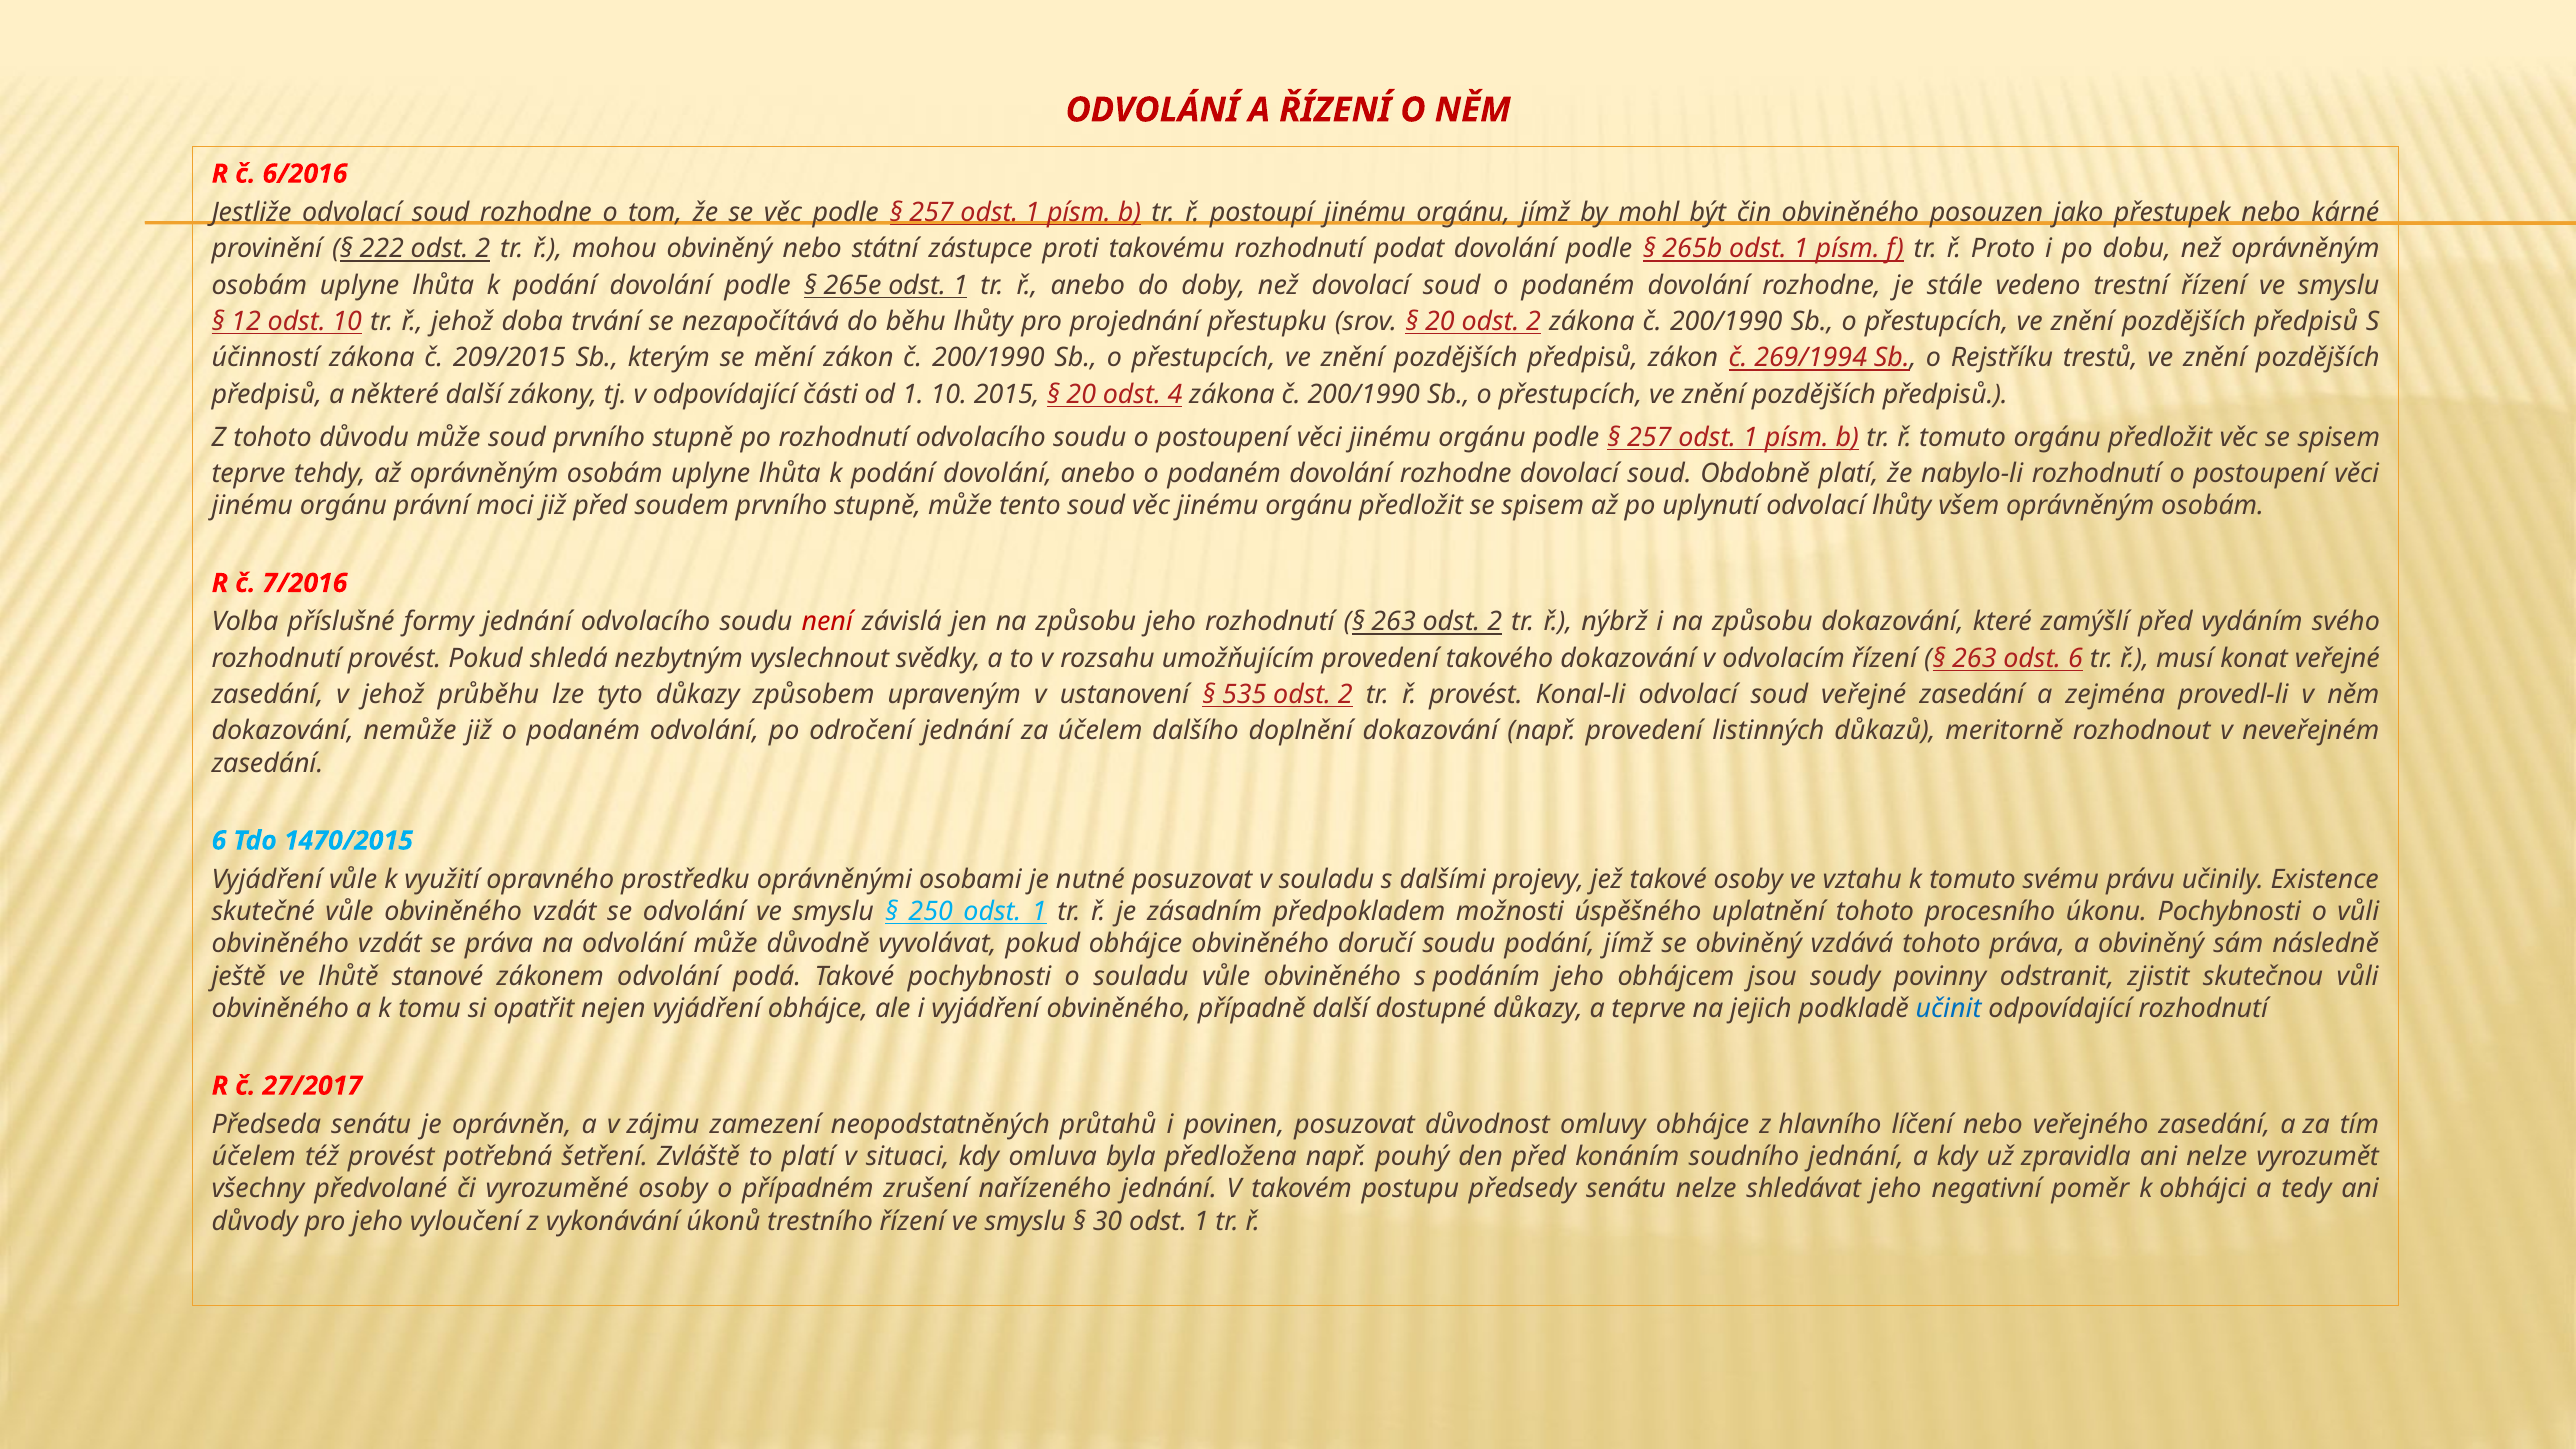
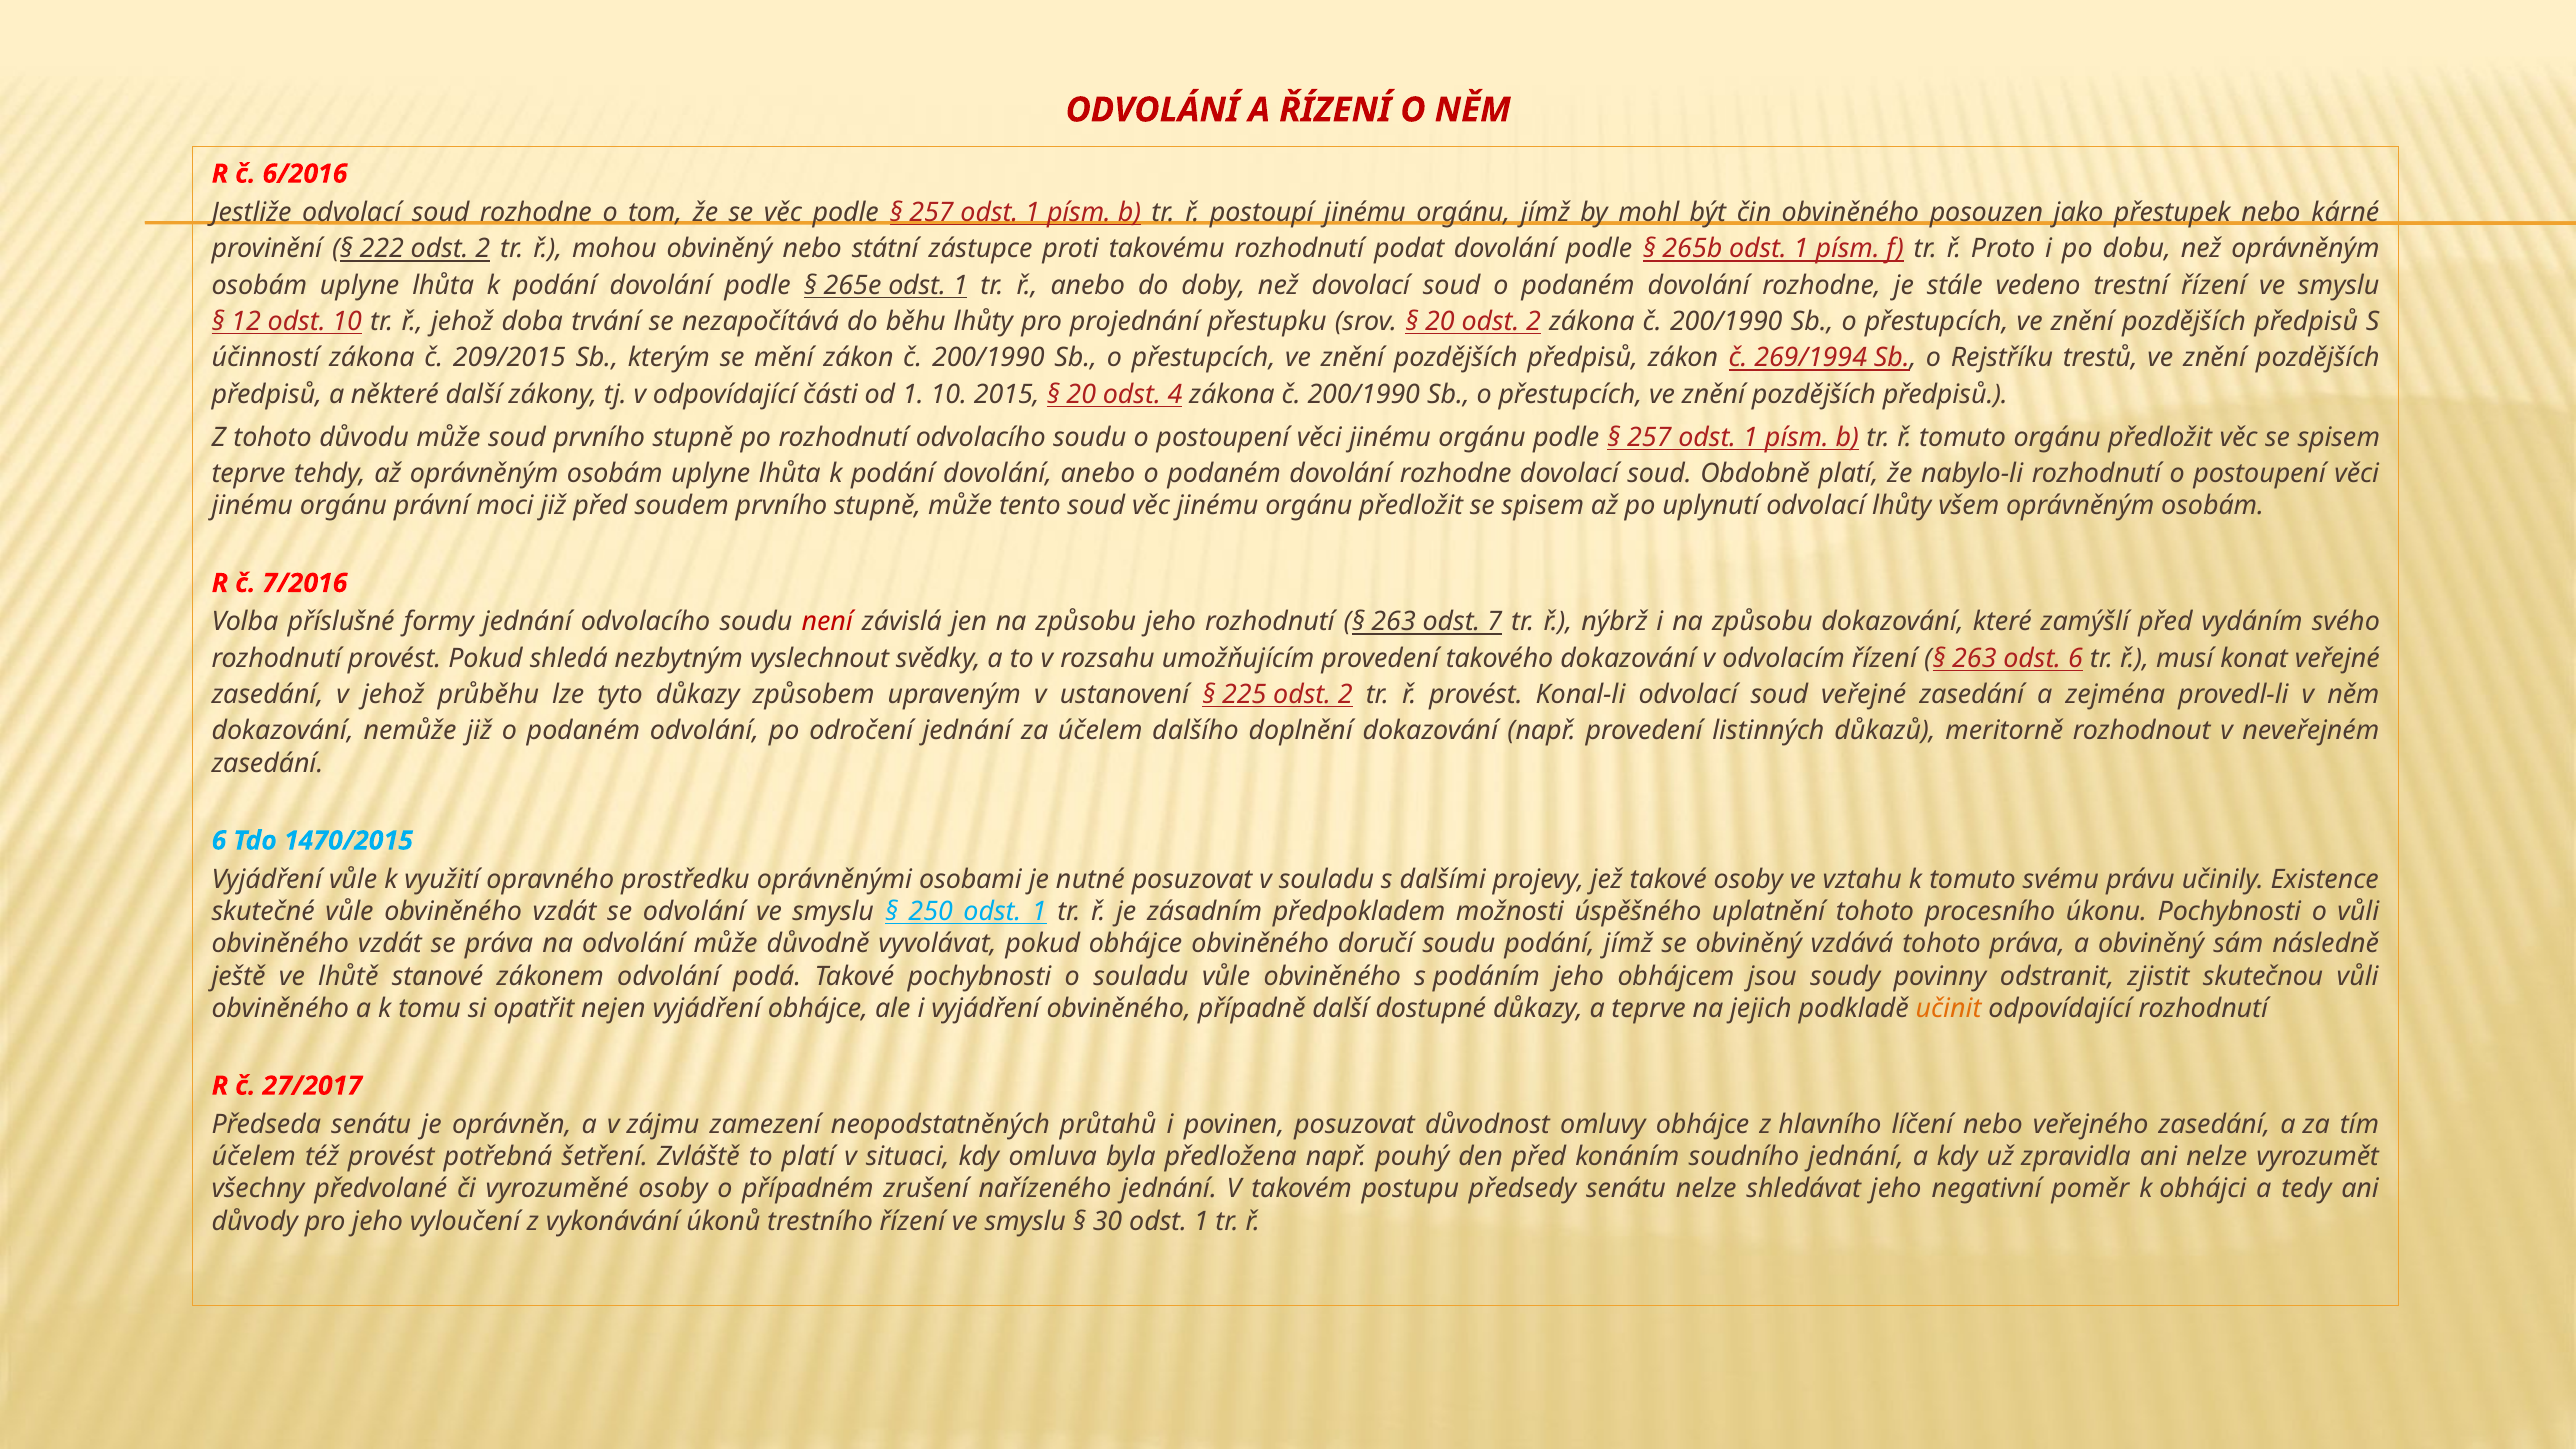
263 odst 2: 2 -> 7 (1495, 622)
535: 535 -> 225 (1244, 695)
učinit colour: blue -> orange (1949, 1008)
